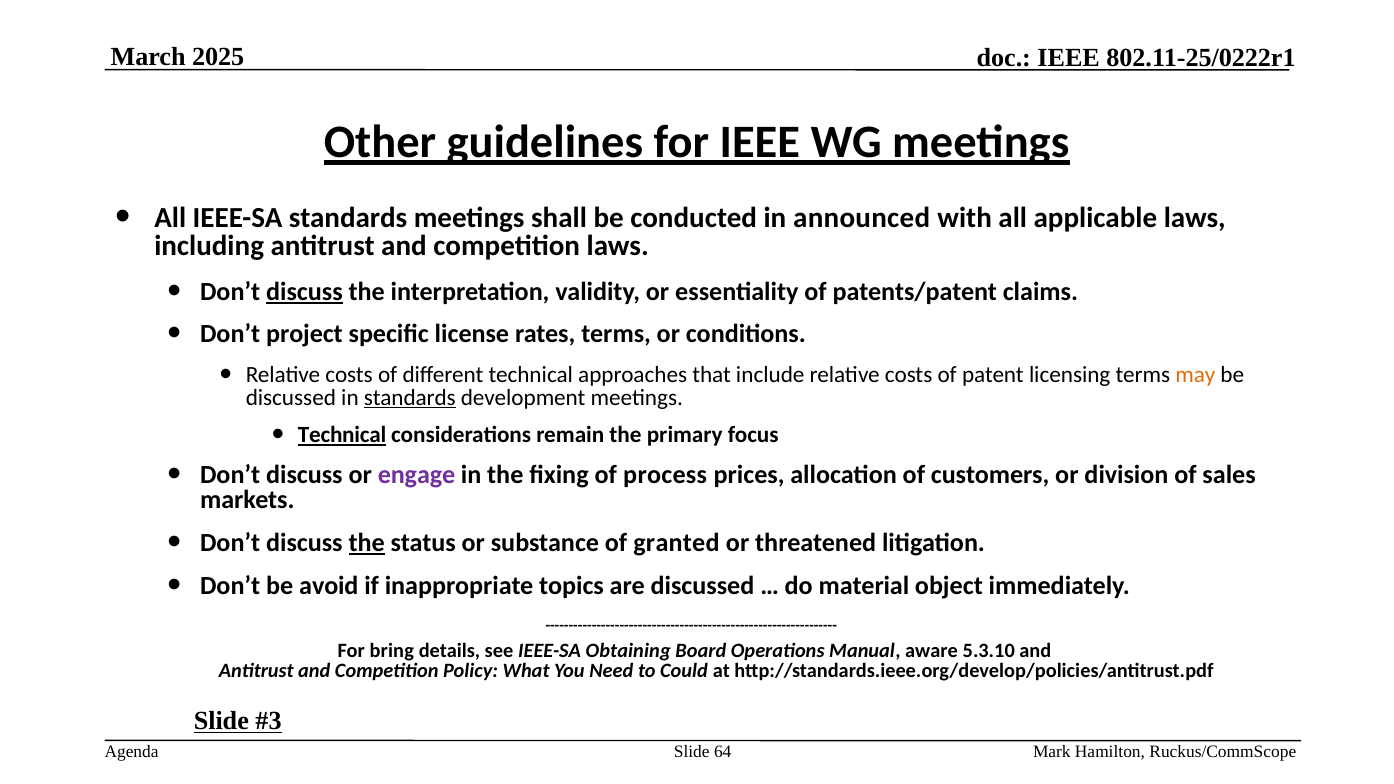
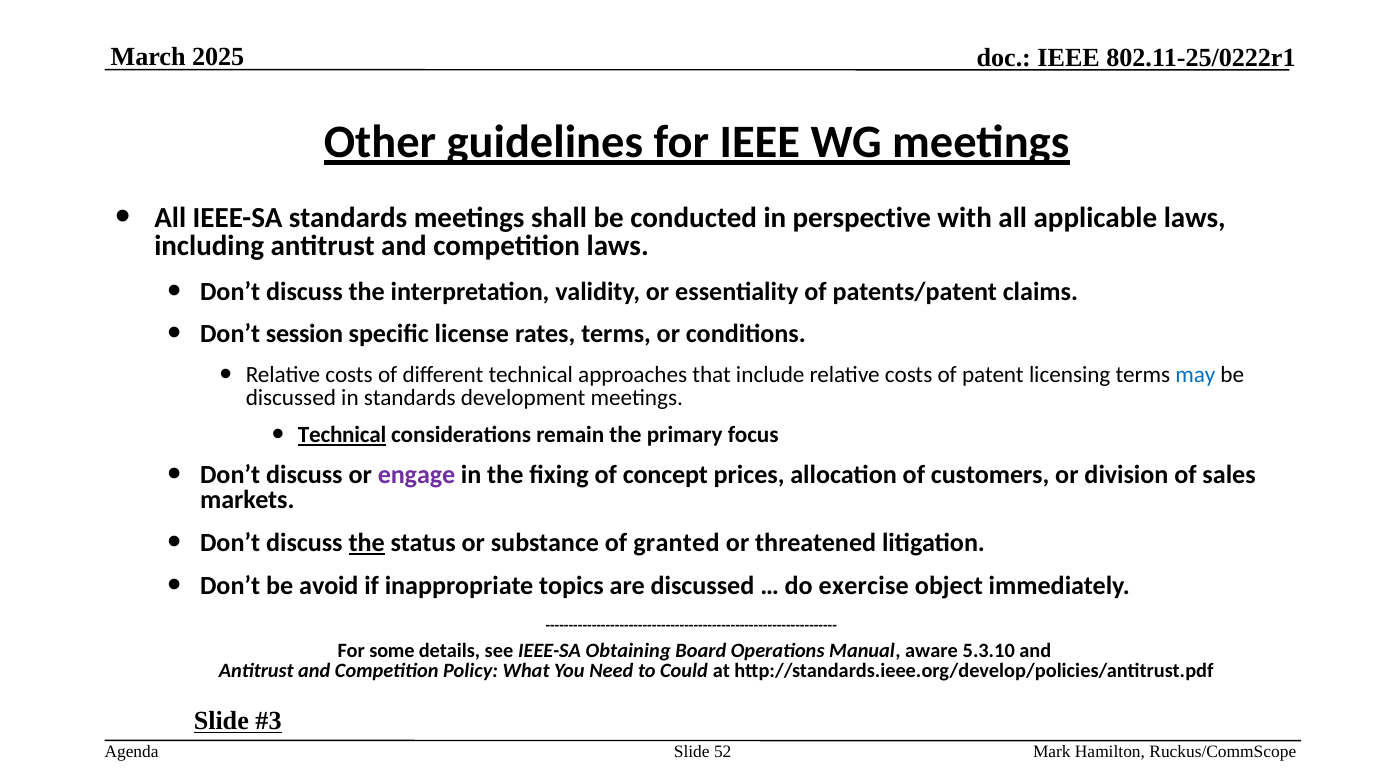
announced: announced -> perspective (862, 218)
discuss underline: present -> none (304, 292)
project: project -> session (305, 334)
may colour: orange -> blue (1195, 375)
standards underline: present -> none (410, 398)
process: process -> concept (665, 475)
material: material -> exercise (864, 586)
bring: bring -> some (392, 651)
64: 64 -> 52 (723, 752)
